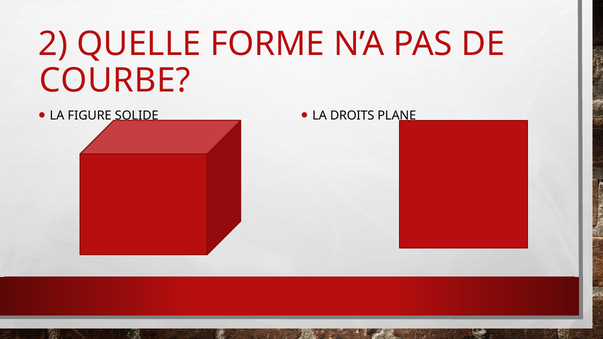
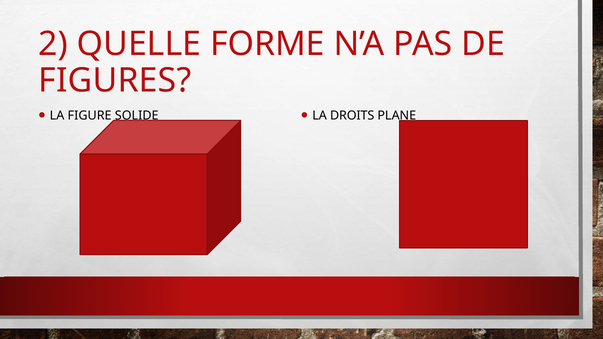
COURBE: COURBE -> FIGURES (115, 81)
